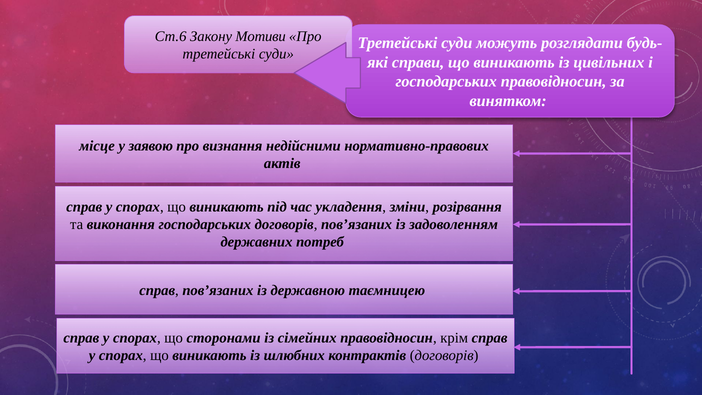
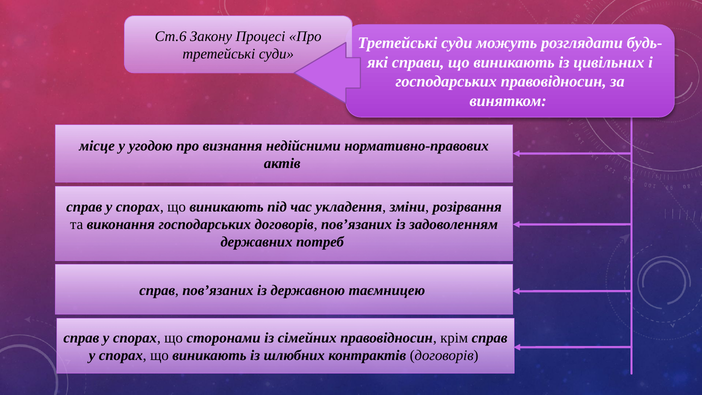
Мотиви: Мотиви -> Процесі (260, 37)
заявою: заявою -> угодою (151, 146)
